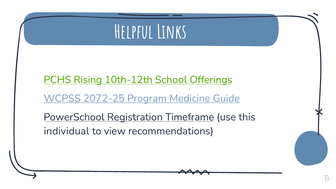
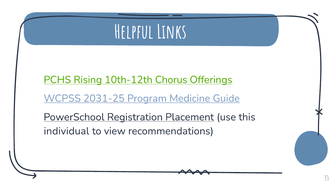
School: School -> Chorus (171, 80)
2072-25: 2072-25 -> 2031-25 (104, 98)
Timeframe: Timeframe -> Placement (190, 117)
